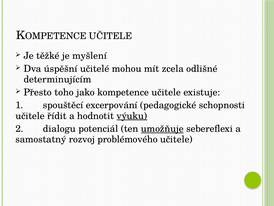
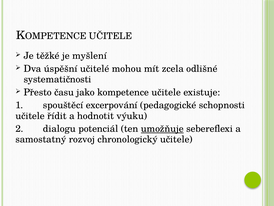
determinujícím: determinujícím -> systematičnosti (57, 79)
toho: toho -> času (64, 92)
výuku underline: present -> none (132, 116)
problémového: problémového -> chronologický (128, 139)
